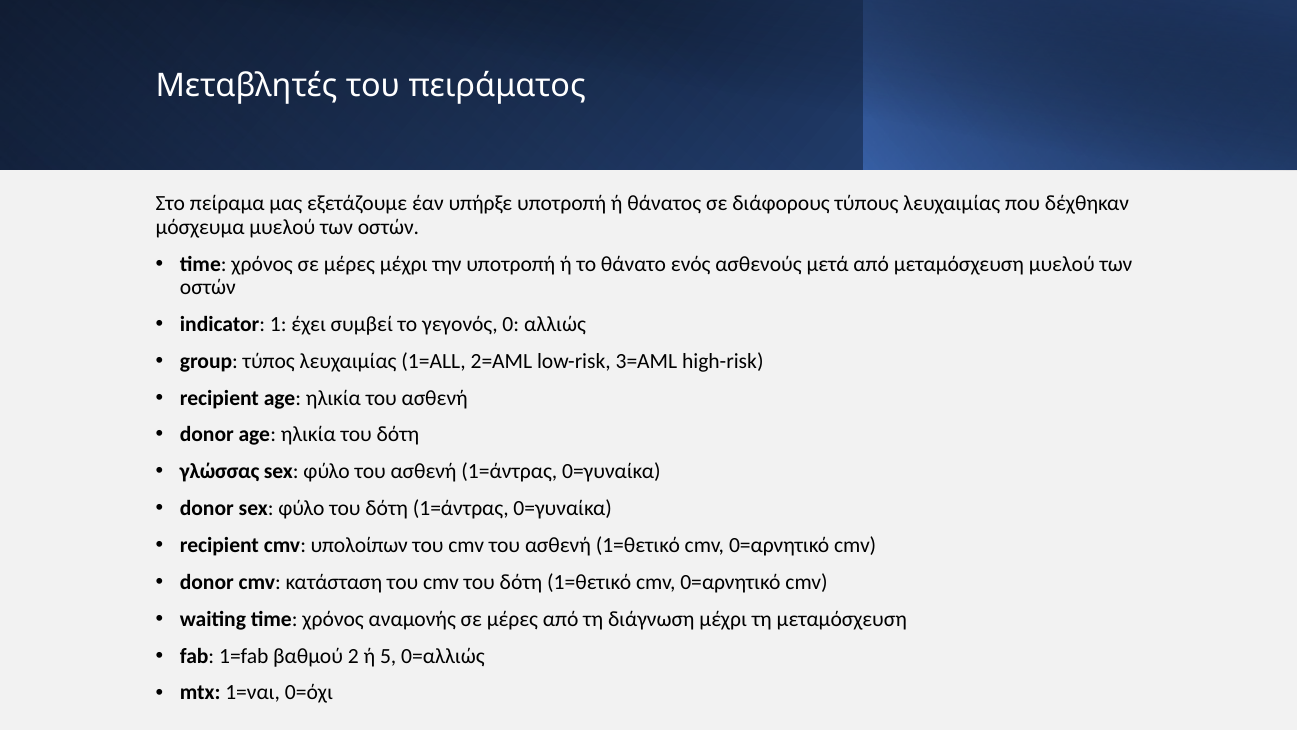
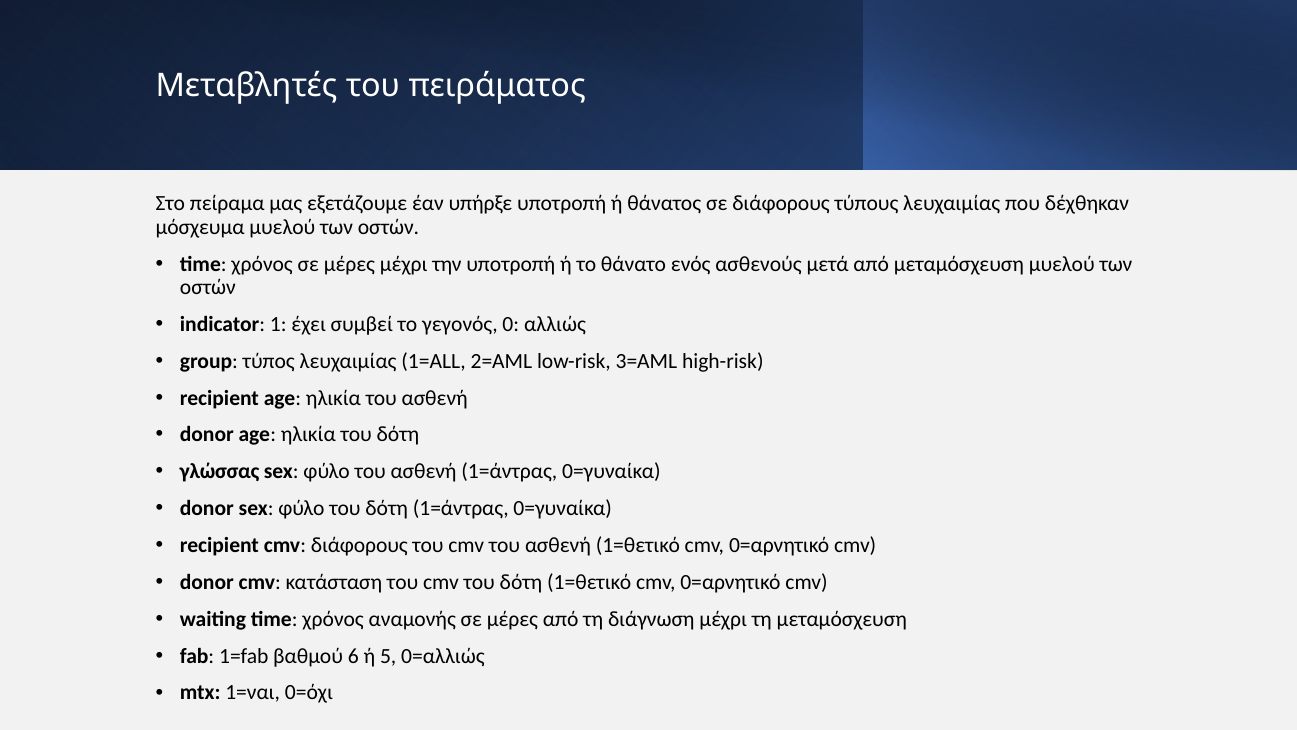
cmv υπολοίπων: υπολοίπων -> διάφορους (359, 545)
2: 2 -> 6 (353, 656)
